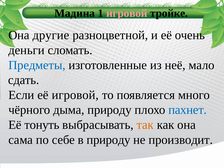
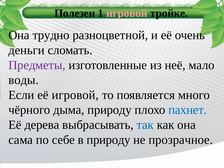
Мадина: Мадина -> Полезен (75, 13)
другие: другие -> трудно (51, 35)
Предметы colour: blue -> purple (37, 65)
сдать: сдать -> воды (24, 80)
тонуть: тонуть -> дерева (42, 125)
так colour: orange -> blue (145, 125)
производит: производит -> прозрачное (181, 140)
